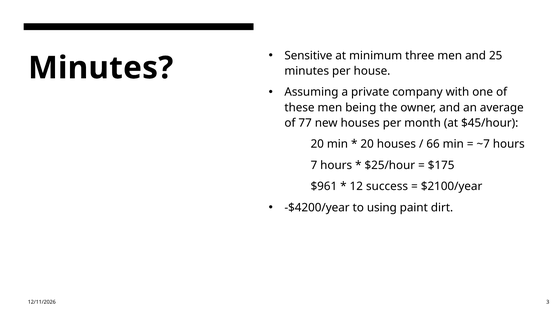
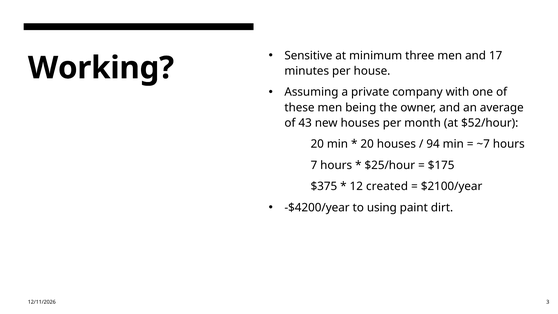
25: 25 -> 17 (496, 56)
Minutes: Minutes -> Working (101, 68)
77: 77 -> 43 (305, 123)
$45/hour: $45/hour -> $52/hour (490, 123)
66: 66 -> 94 (433, 144)
$961: $961 -> $375 (324, 186)
success: success -> created (387, 186)
